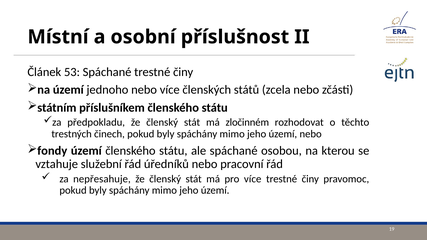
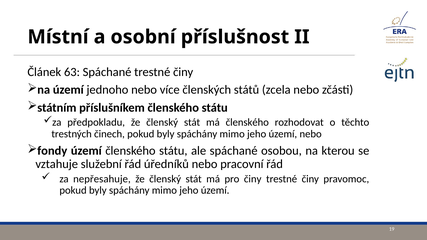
53: 53 -> 63 (72, 72)
má zločinném: zločinném -> členského (247, 122)
pro více: více -> činy (253, 179)
